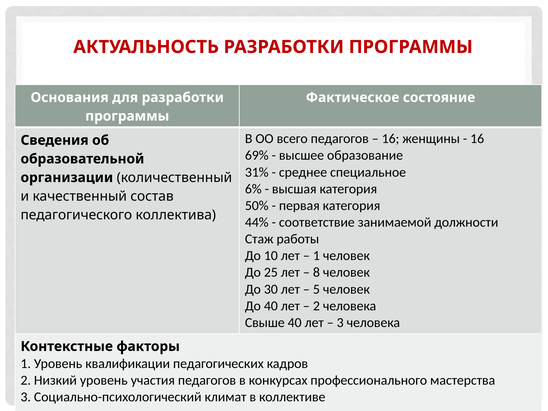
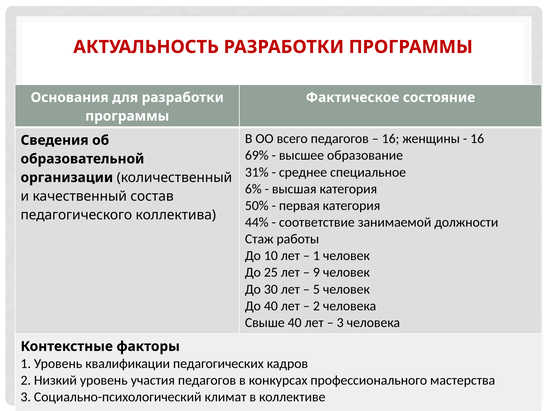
8: 8 -> 9 (316, 272)
